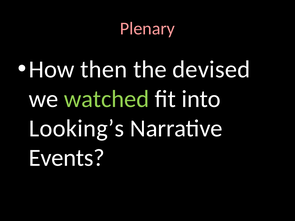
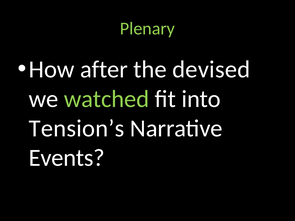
Plenary colour: pink -> light green (147, 29)
then: then -> after (104, 70)
Looking’s: Looking’s -> Tension’s (76, 129)
